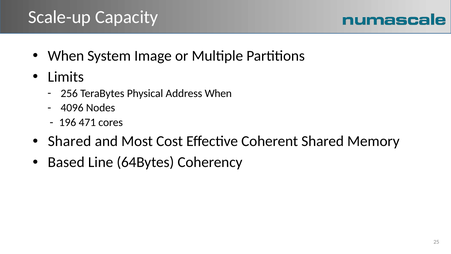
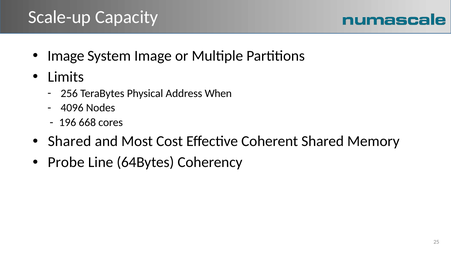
When: When -> Image (66, 56)
471: 471 -> 668 (87, 122)
Based: Based -> Probe (66, 162)
